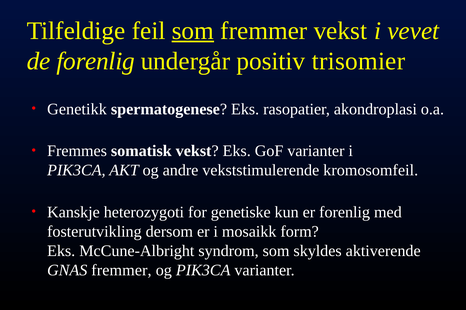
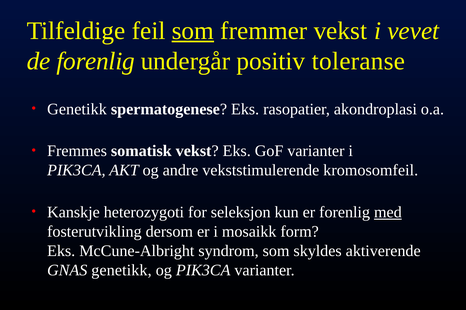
trisomier: trisomier -> toleranse (359, 61)
genetiske: genetiske -> seleksjon (241, 213)
med underline: none -> present (388, 213)
GNAS fremmer: fremmer -> genetikk (121, 271)
